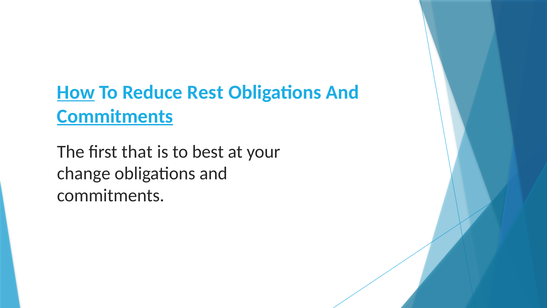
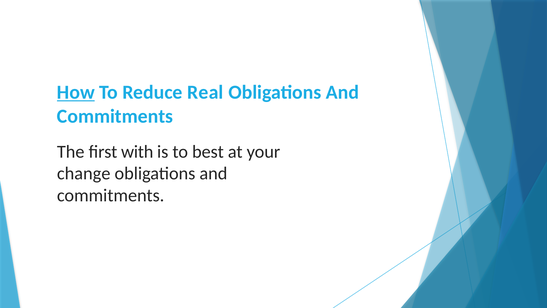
Rest: Rest -> Real (205, 92)
Commitments underline: present -> none (115, 116)
that: that -> with (137, 152)
